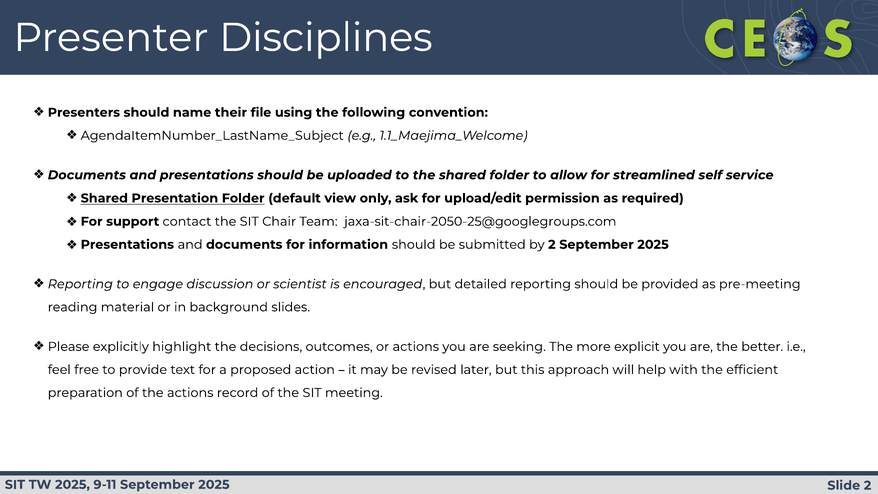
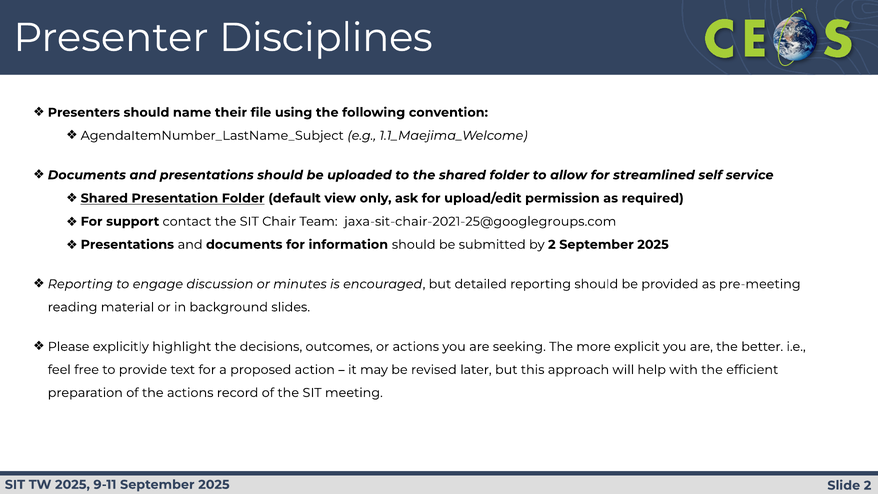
jaxa-sit-chair-2050-25@googlegroups.com: jaxa-sit-chair-2050-25@googlegroups.com -> jaxa-sit-chair-2021-25@googlegroups.com (480, 221)
scientist: scientist -> minutes (300, 284)
